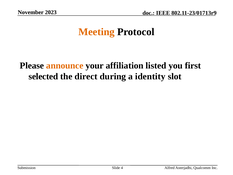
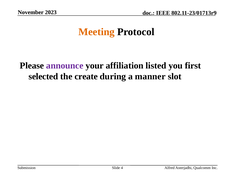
announce colour: orange -> purple (65, 65)
direct: direct -> create (86, 76)
identity: identity -> manner (150, 76)
